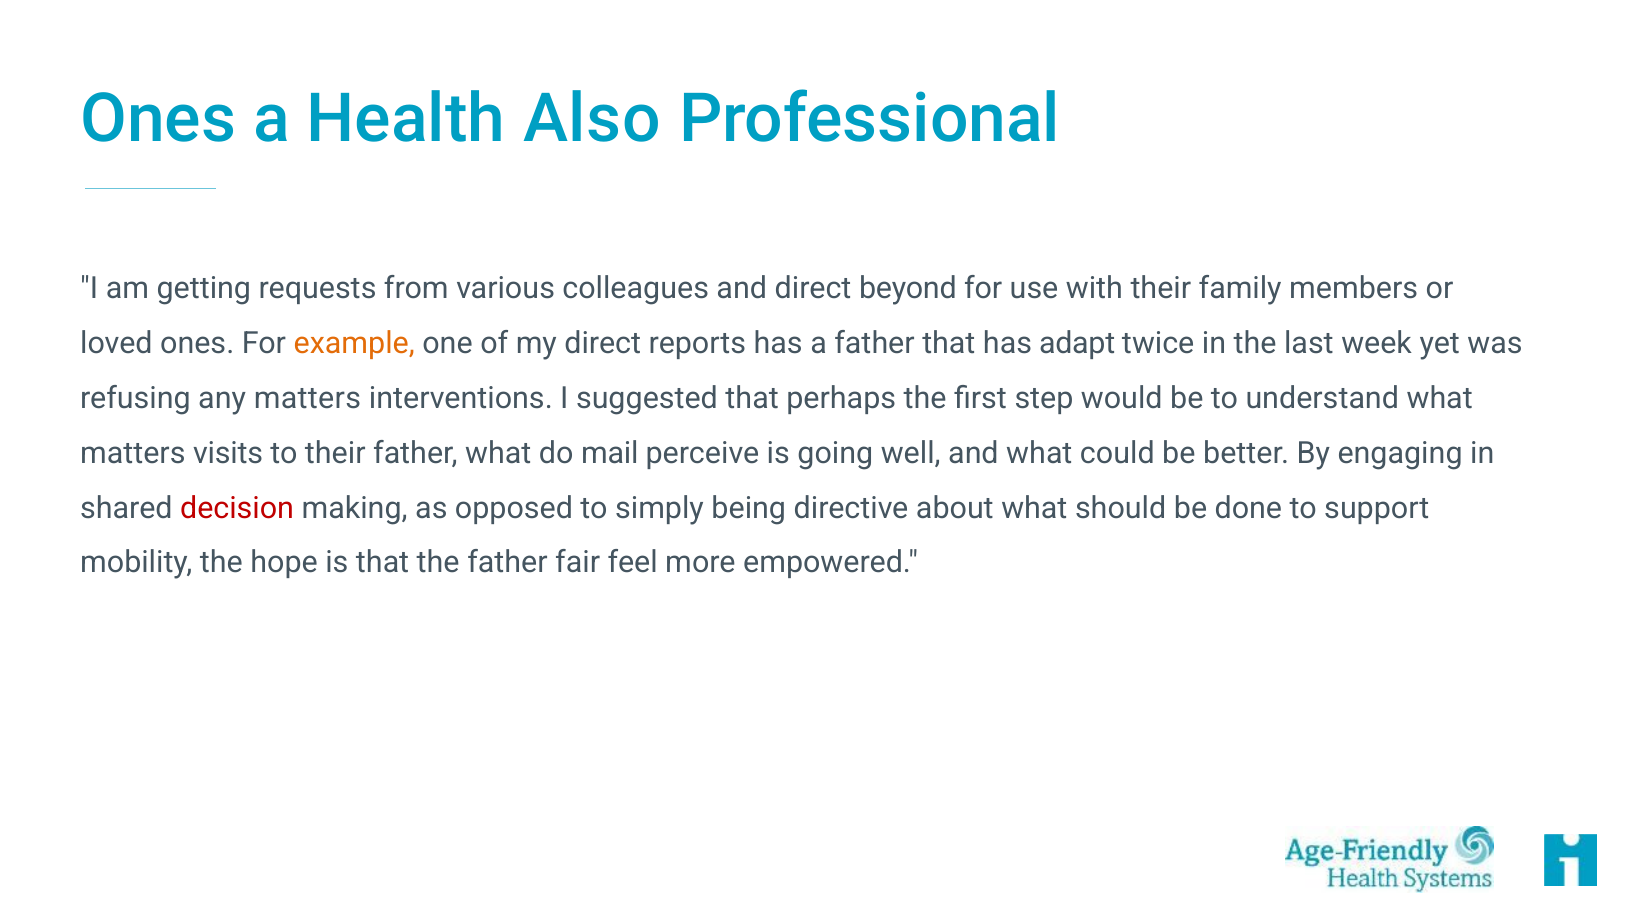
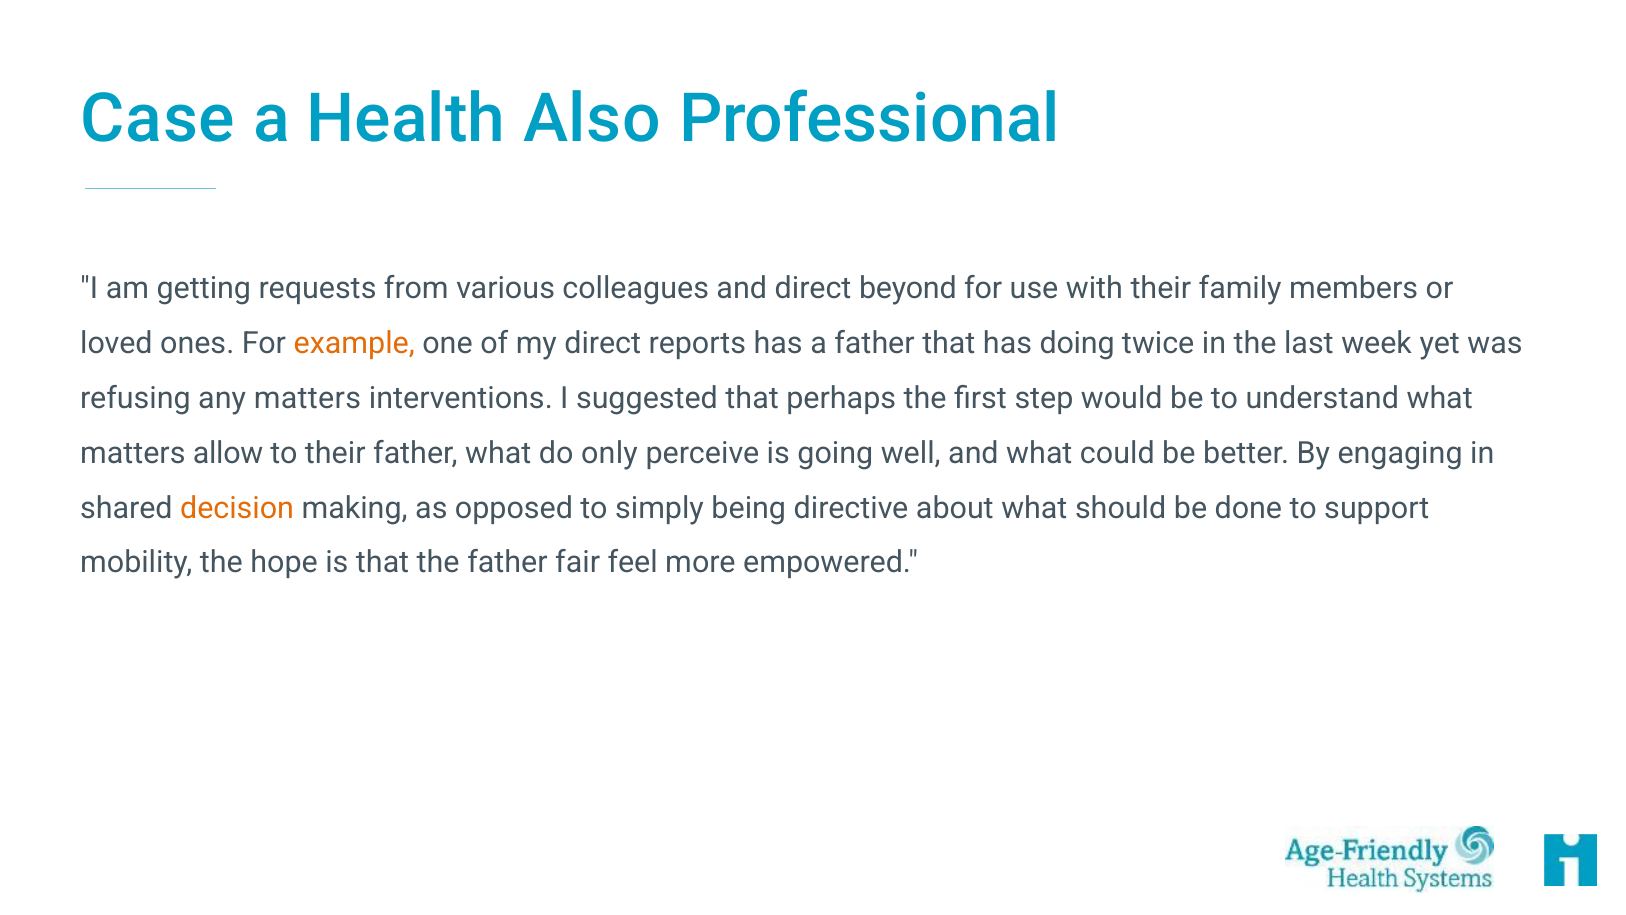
Ones: Ones -> Case (158, 119)
adapt: adapt -> doing (1077, 343)
visits: visits -> allow (228, 453)
mail: mail -> only (609, 453)
decision colour: red -> orange (237, 508)
